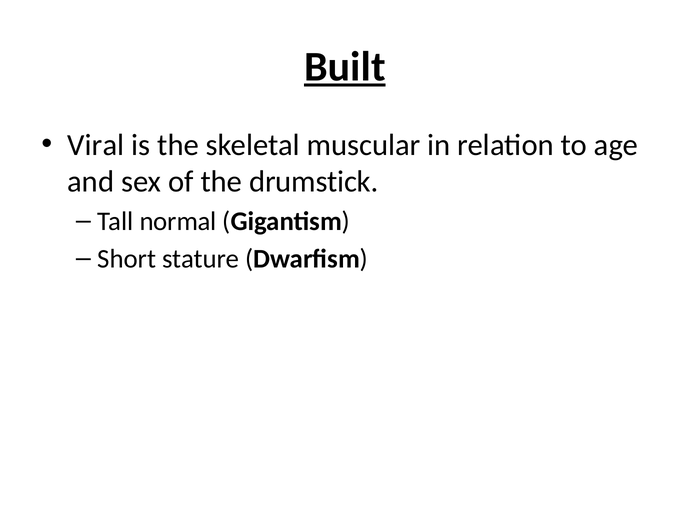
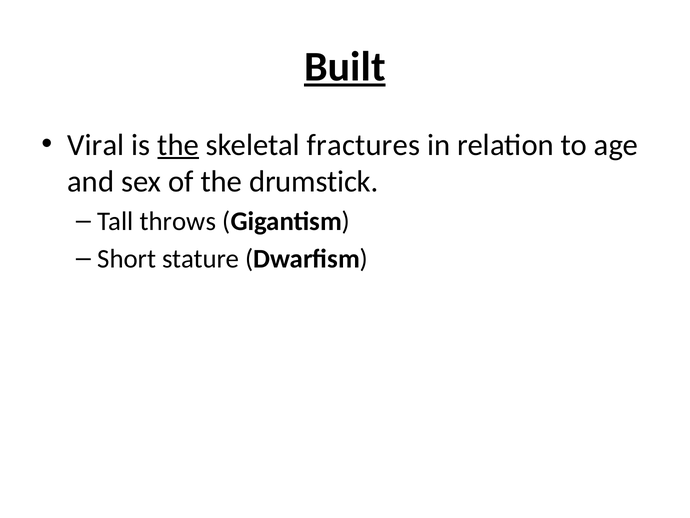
the underline: none -> present (178, 145)
muscular: muscular -> fractures (363, 145)
normal: normal -> throws (178, 221)
